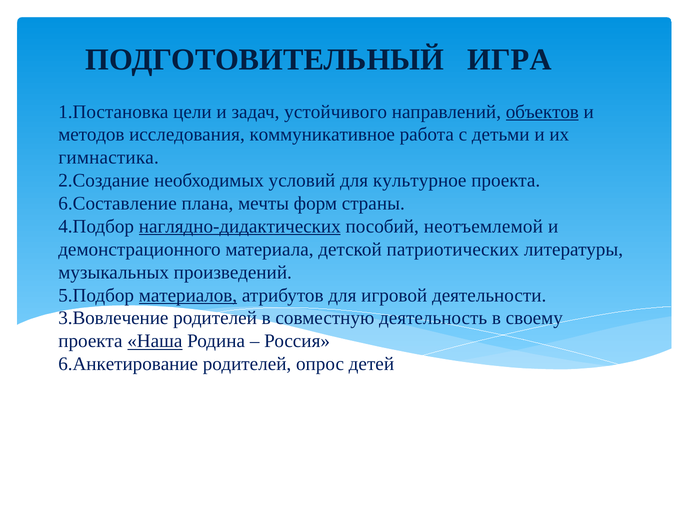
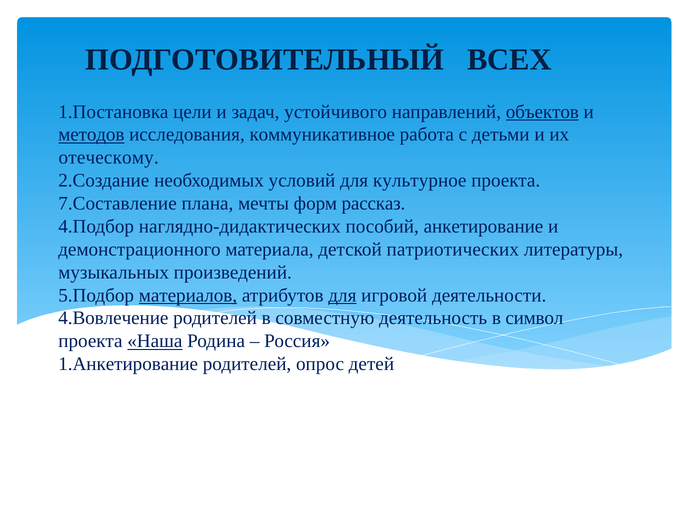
ИГРА: ИГРА -> ВСЕХ (509, 60)
методов underline: none -> present (91, 135)
гимнастика: гимнастика -> отеческому (109, 158)
6.Составление: 6.Составление -> 7.Составление (118, 203)
страны: страны -> рассказ (373, 203)
наглядно-дидактических underline: present -> none (240, 226)
неотъемлемой: неотъемлемой -> анкетирование (483, 226)
для underline: none -> present (342, 295)
3.Вовлечение: 3.Вовлечение -> 4.Вовлечение (113, 318)
своему: своему -> символ (534, 318)
6.Анкетирование: 6.Анкетирование -> 1.Анкетирование (128, 364)
